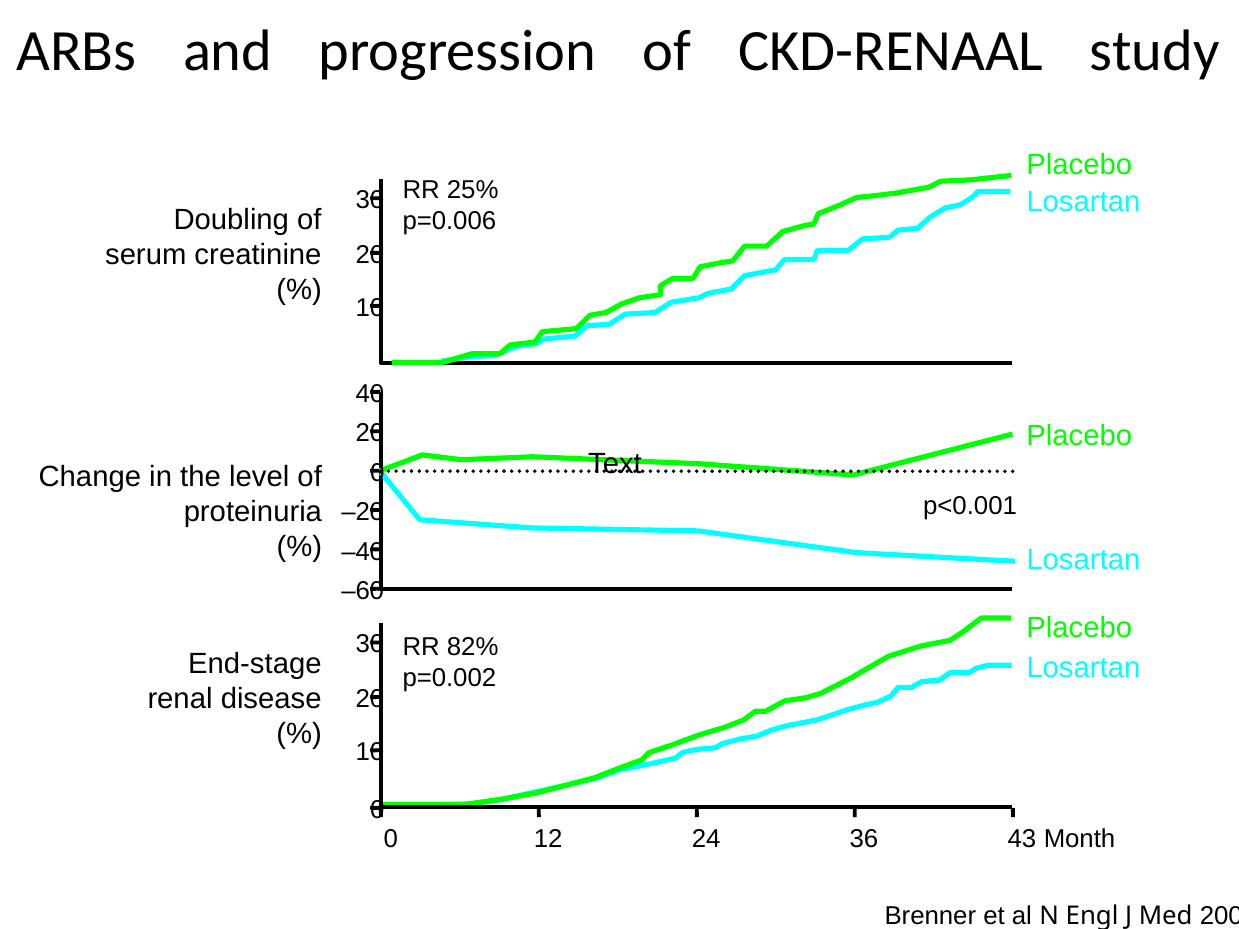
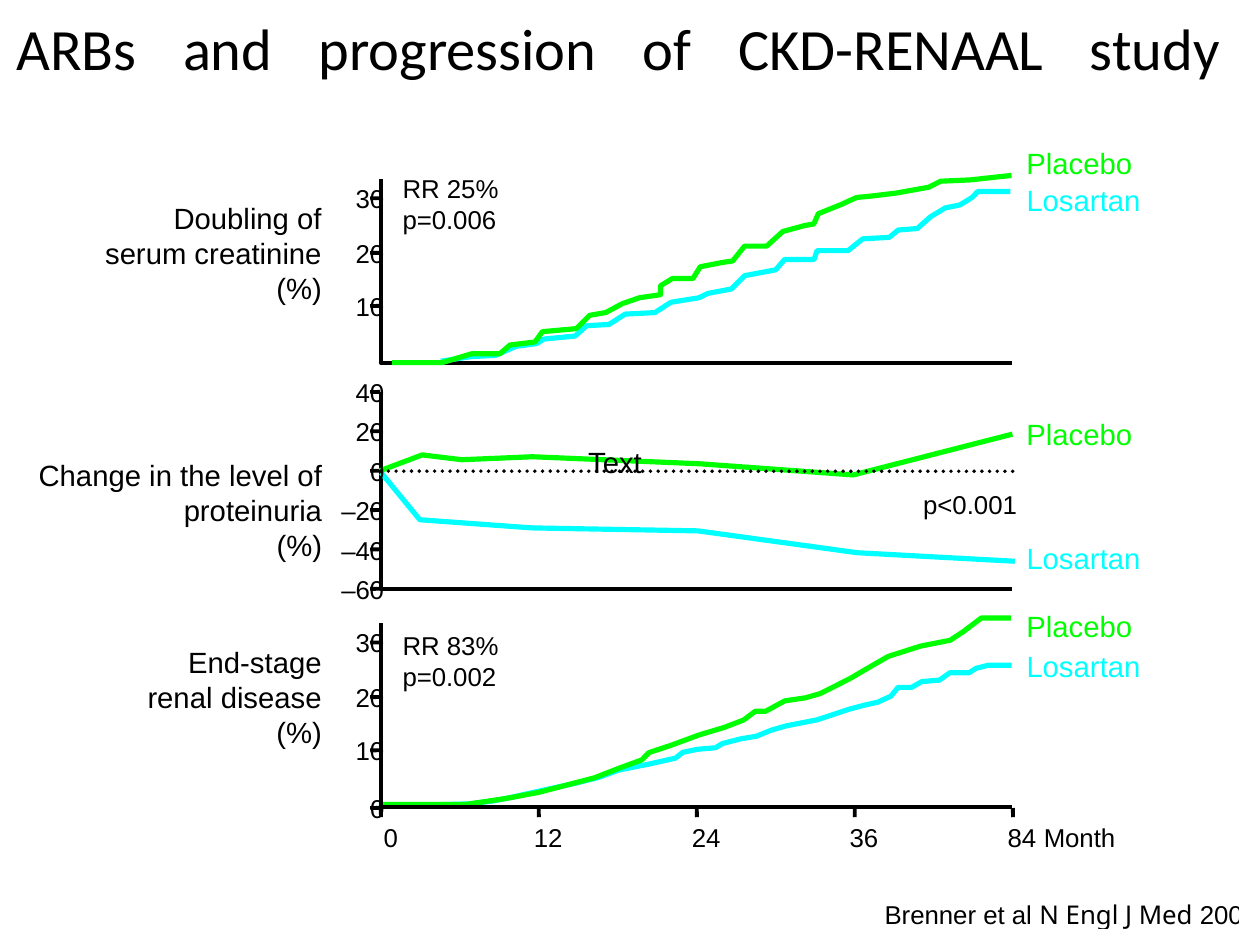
82%: 82% -> 83% (473, 648)
43: 43 -> 84 (1022, 839)
